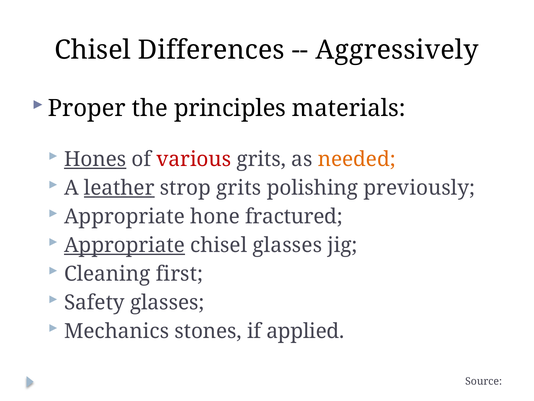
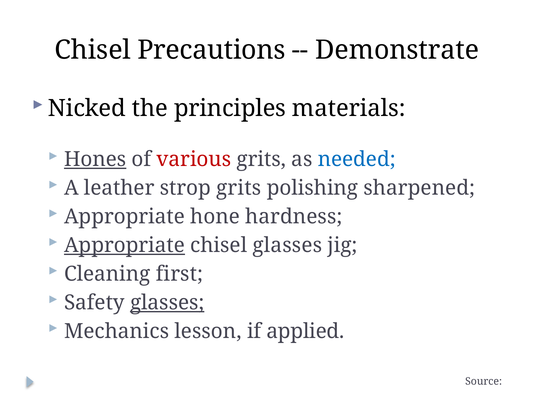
Differences: Differences -> Precautions (211, 50)
Aggressively: Aggressively -> Demonstrate (397, 50)
Proper: Proper -> Nicked (87, 108)
needed colour: orange -> blue (357, 159)
leather underline: present -> none (119, 188)
previously: previously -> sharpened (419, 188)
fractured: fractured -> hardness (294, 216)
glasses underline: none -> present (167, 302)
stones: stones -> lesson (208, 331)
